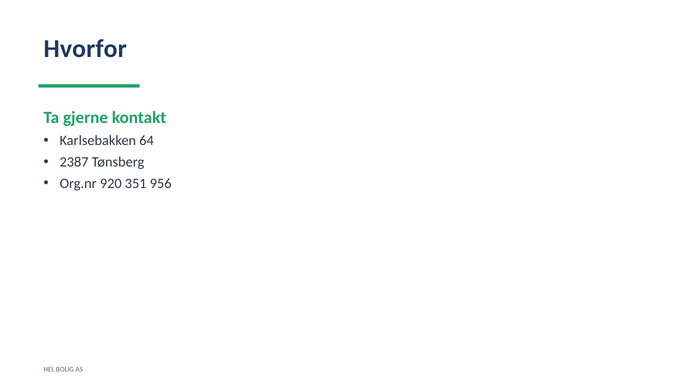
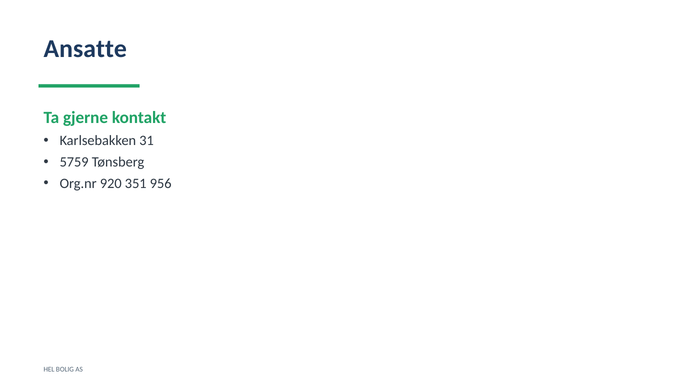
Hvorfor: Hvorfor -> Ansatte (85, 49)
64: 64 -> 31 (147, 141)
2387: 2387 -> 5759 (74, 162)
